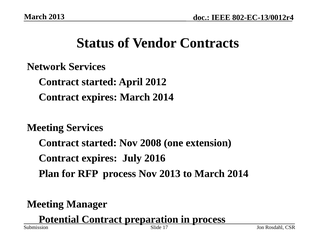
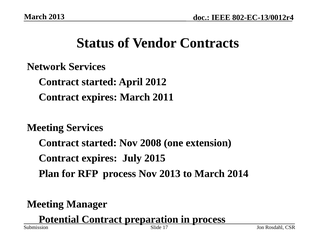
expires March 2014: 2014 -> 2011 (163, 97)
2016: 2016 -> 2015 (155, 158)
